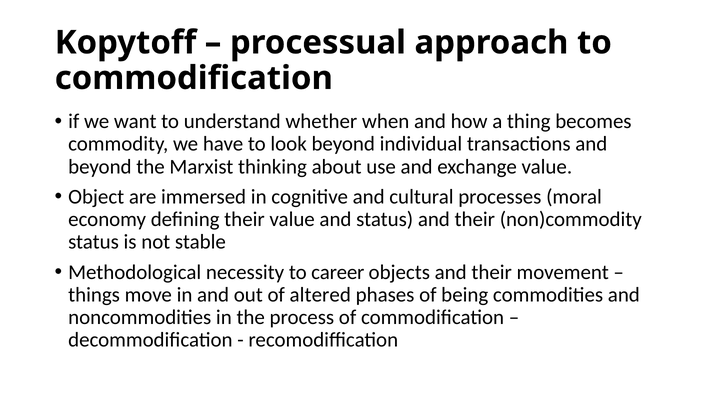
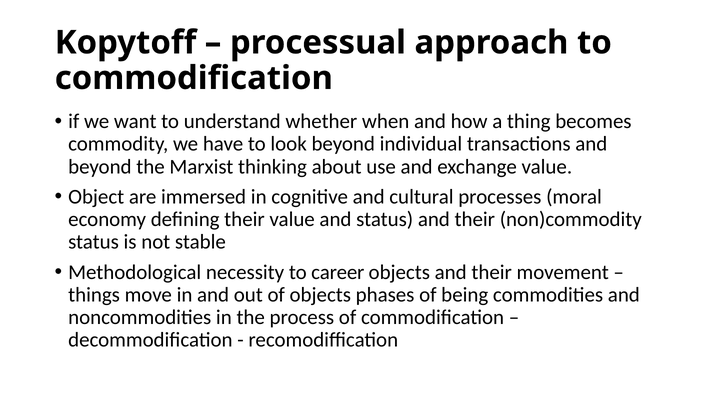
of altered: altered -> objects (320, 295)
